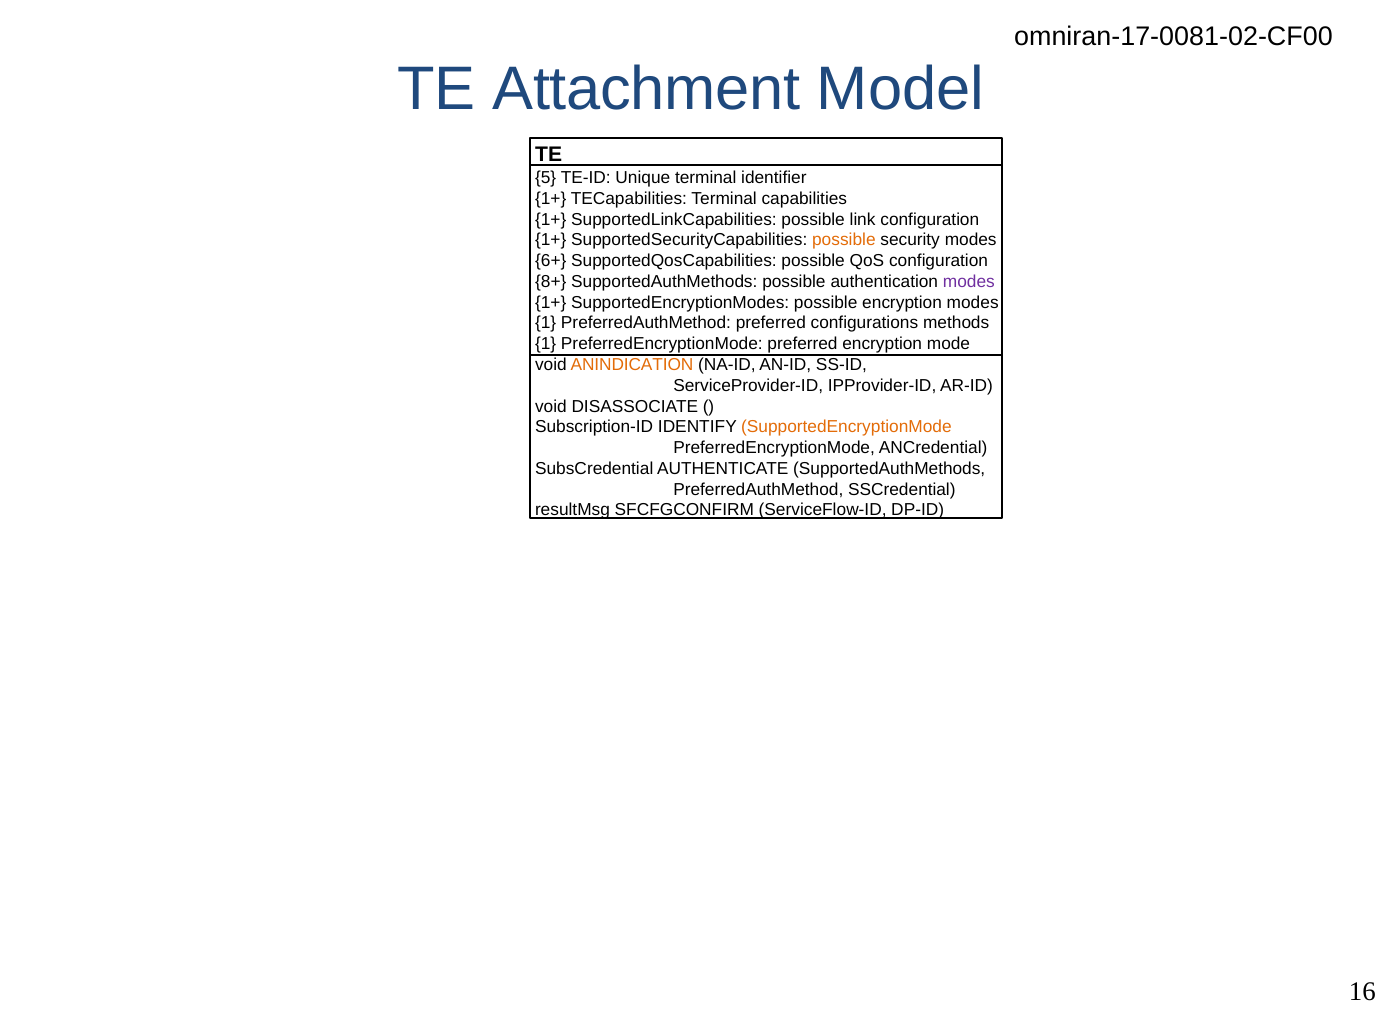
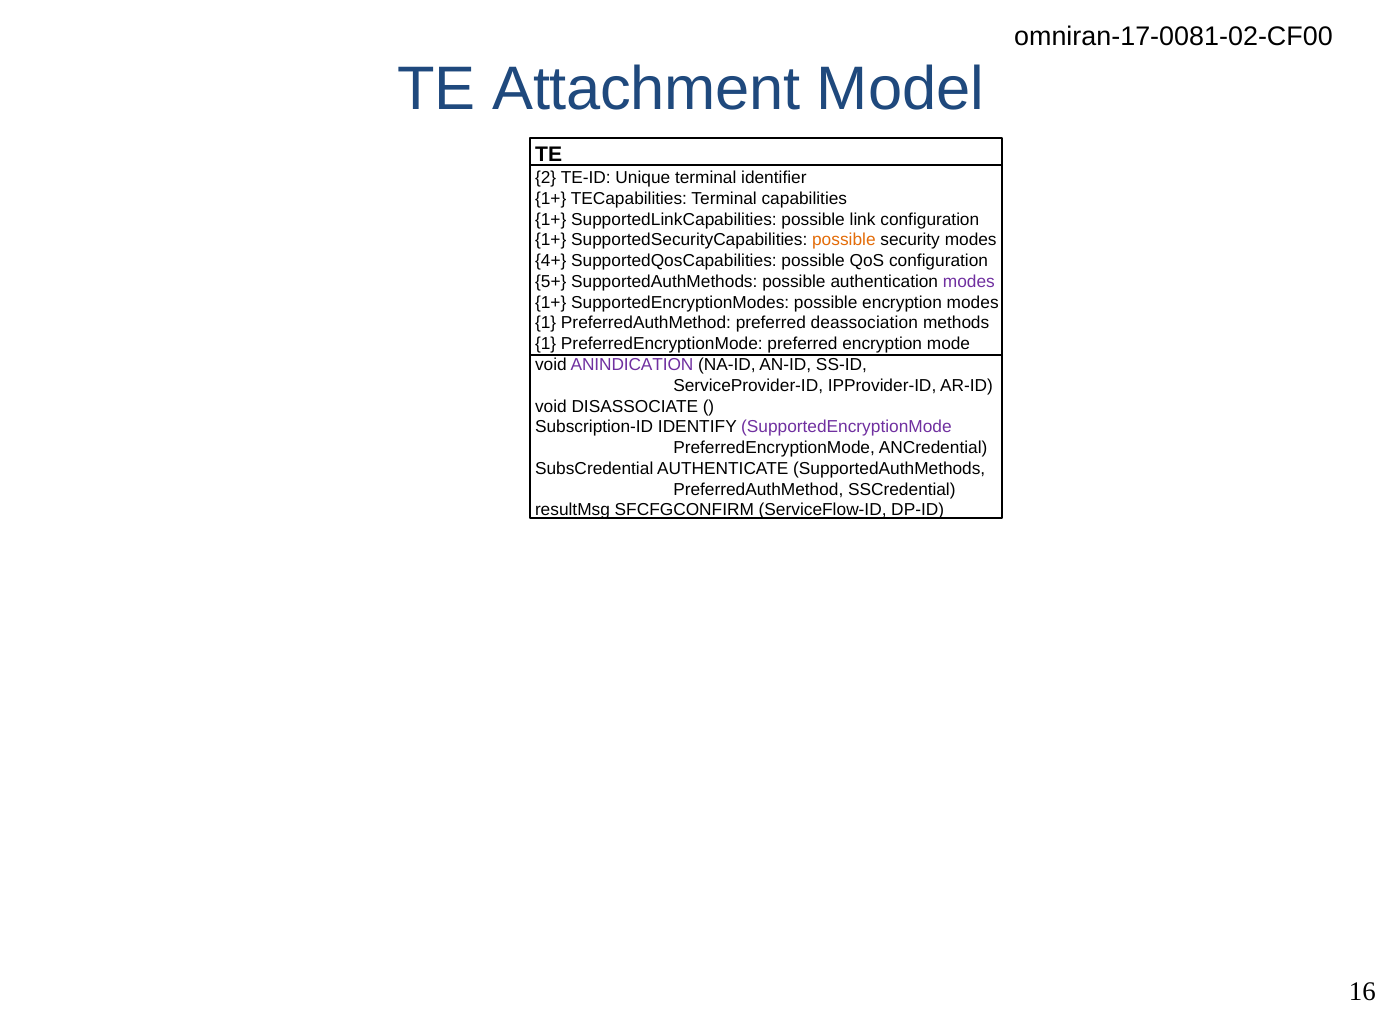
5: 5 -> 2 (546, 178)
6+: 6+ -> 4+ (551, 261)
8+: 8+ -> 5+ (551, 282)
configurations: configurations -> deassociation (864, 323)
ANINDICATION colour: orange -> purple (632, 365)
SupportedEncryptionMode colour: orange -> purple (846, 427)
